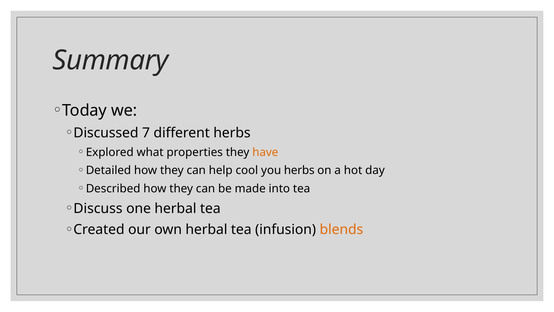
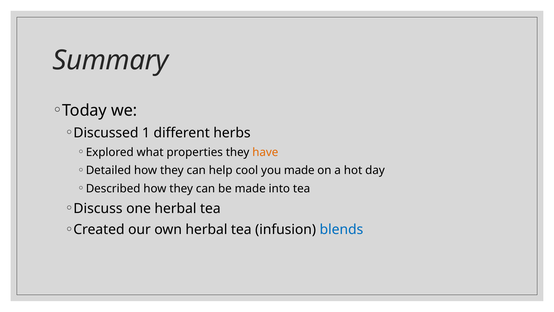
7: 7 -> 1 (146, 133)
you herbs: herbs -> made (299, 170)
blends colour: orange -> blue (341, 229)
